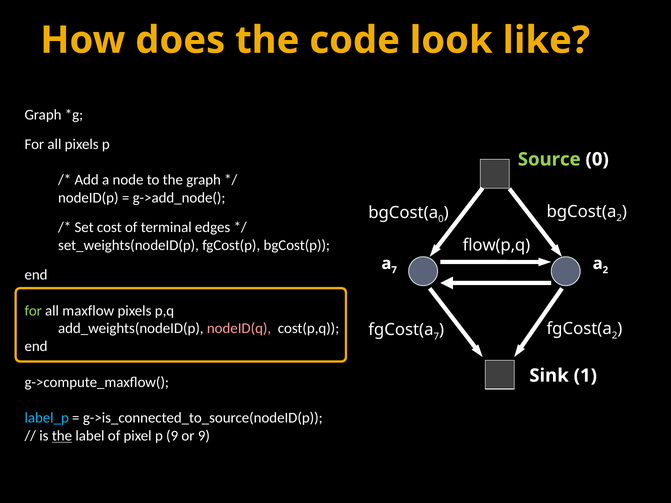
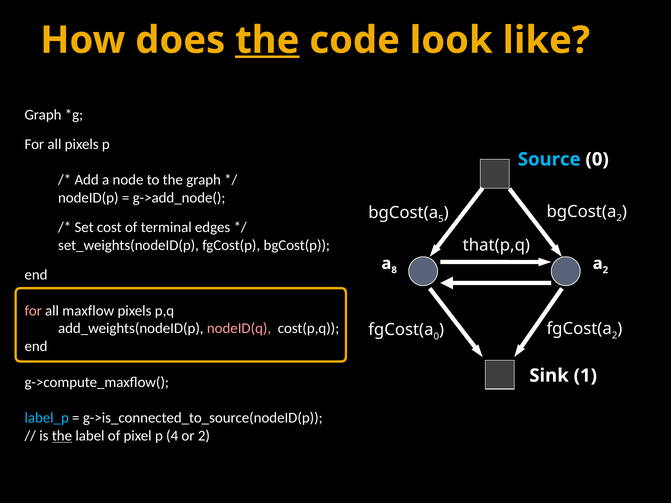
the underline: none -> present (267, 40)
Source colour: light green -> light blue (549, 159)
0: 0 -> 5 (441, 219)
flow(p,q: flow(p,q -> that(p,q (496, 245)
a 7: 7 -> 8 (394, 270)
for colour: light green -> pink (33, 311)
7: 7 -> 0 (436, 337)
p 9: 9 -> 4 (172, 436)
or 9: 9 -> 2 (204, 436)
